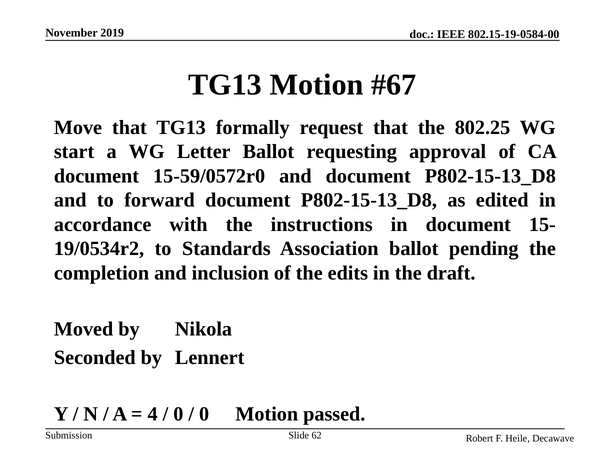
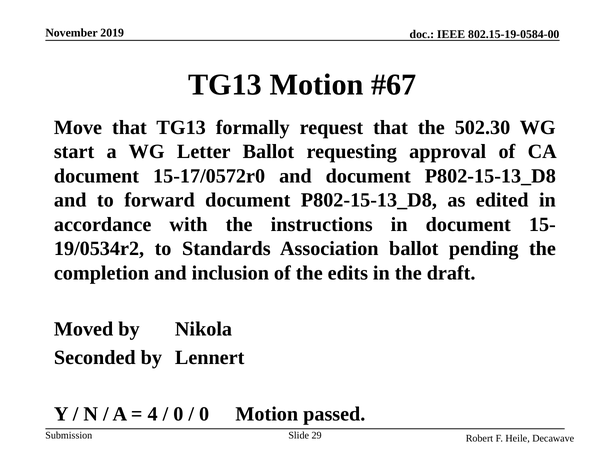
802.25: 802.25 -> 502.30 (482, 127)
15-59/0572r0: 15-59/0572r0 -> 15-17/0572r0 (209, 176)
62: 62 -> 29 (317, 435)
